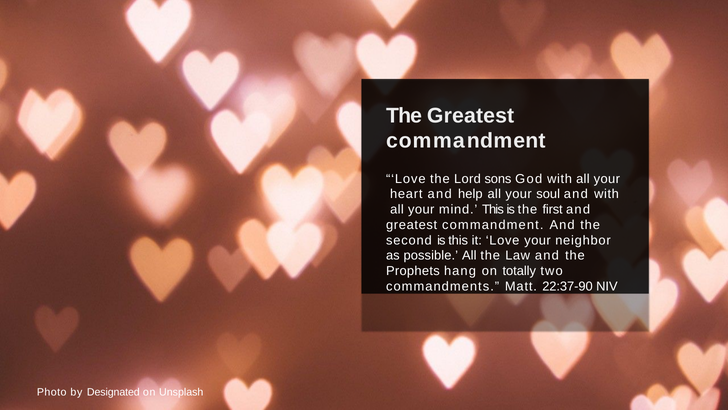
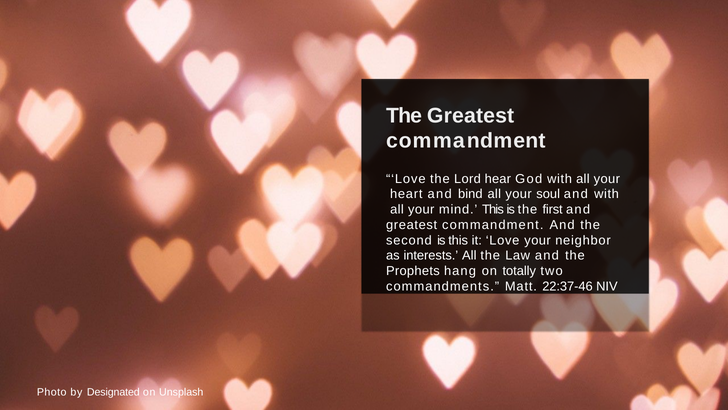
sons: sons -> hear (498, 179)
help: help -> bind (470, 194)
possible: possible -> interests (431, 255)
22:37-90: 22:37-90 -> 22:37-46 (567, 286)
